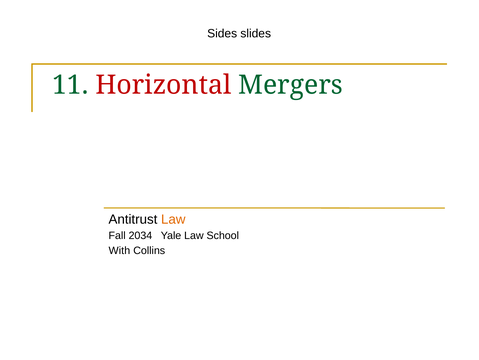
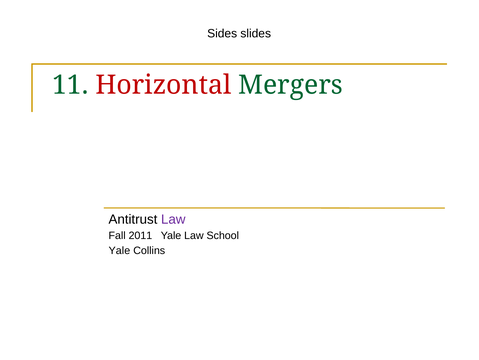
Law colour: orange -> purple (173, 219)
2034: 2034 -> 2011 (140, 235)
With: With -> Yale (119, 250)
